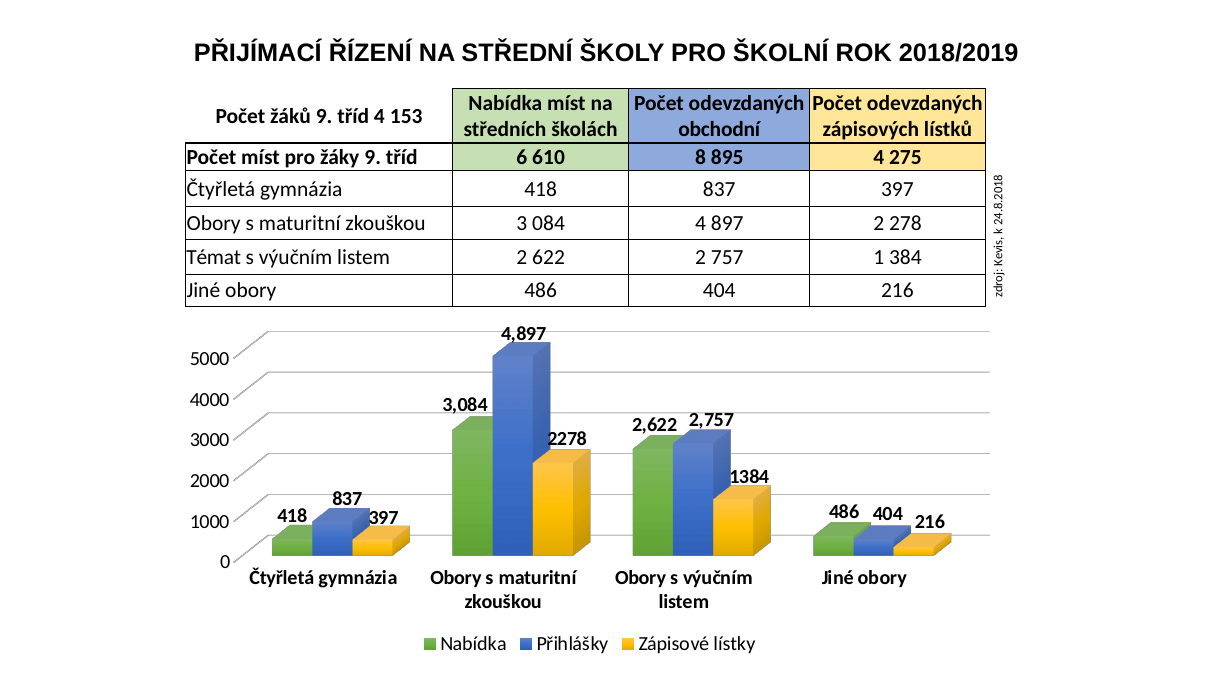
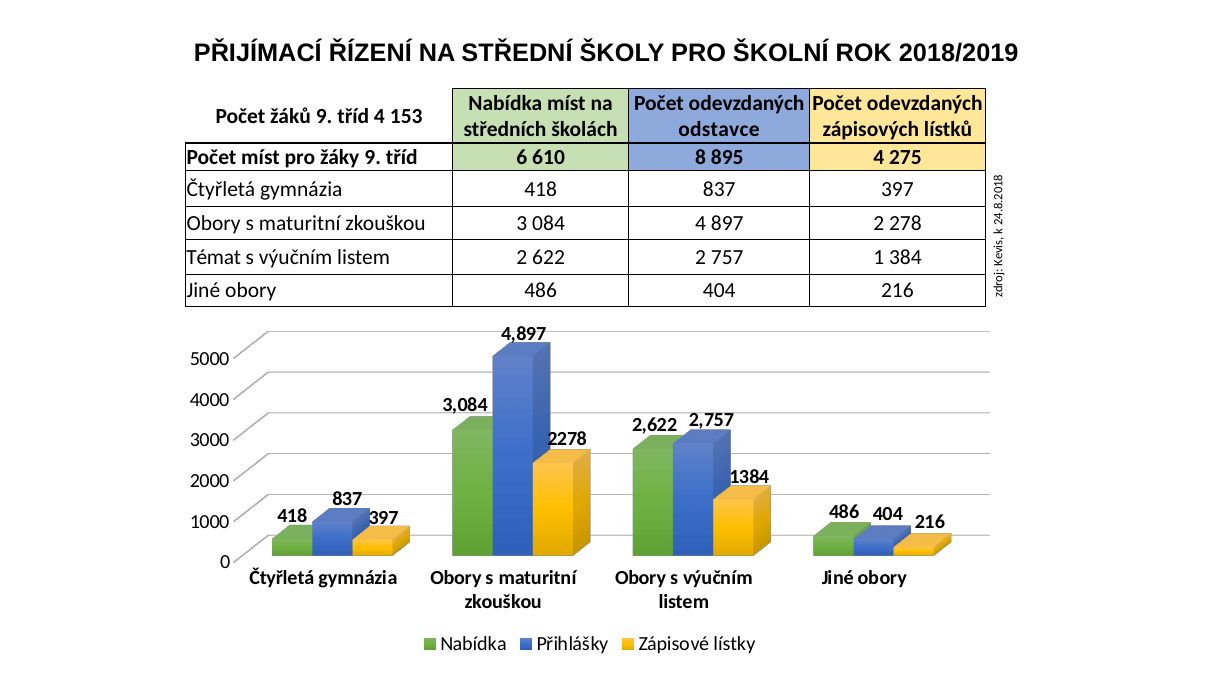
obchodní: obchodní -> odstavce (719, 130)
